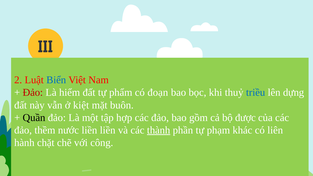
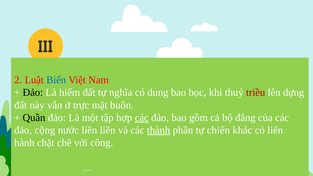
Đảo colour: red -> black (33, 93)
phẩm: phẩm -> nghĩa (121, 93)
đoạn: đoạn -> dung (158, 93)
triều colour: blue -> red (256, 93)
kiệt: kiệt -> trực (81, 105)
các underline: none -> present (142, 118)
được: được -> đẳng (245, 118)
thềm: thềm -> cộng (45, 130)
phạm: phạm -> chiến (218, 130)
